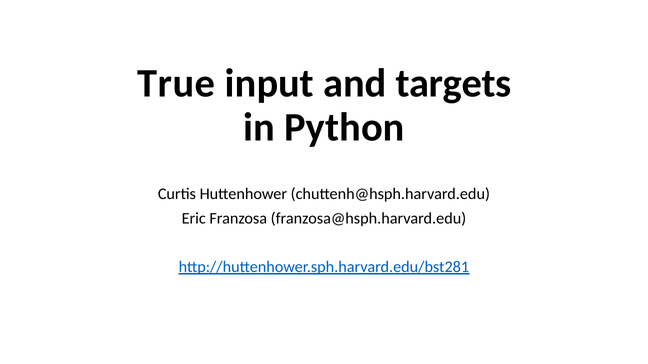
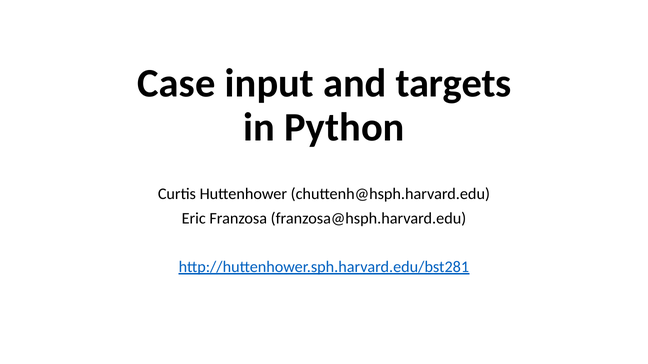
True: True -> Case (176, 84)
